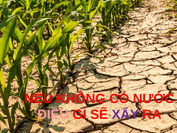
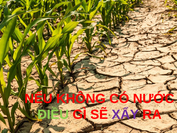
ĐIỀU colour: pink -> light green (53, 114)
